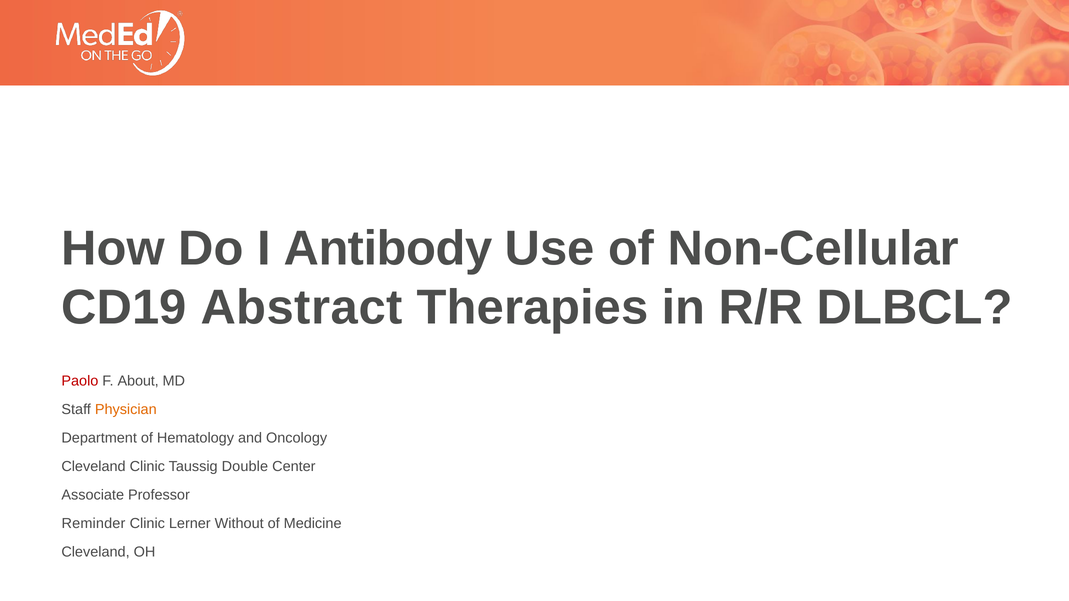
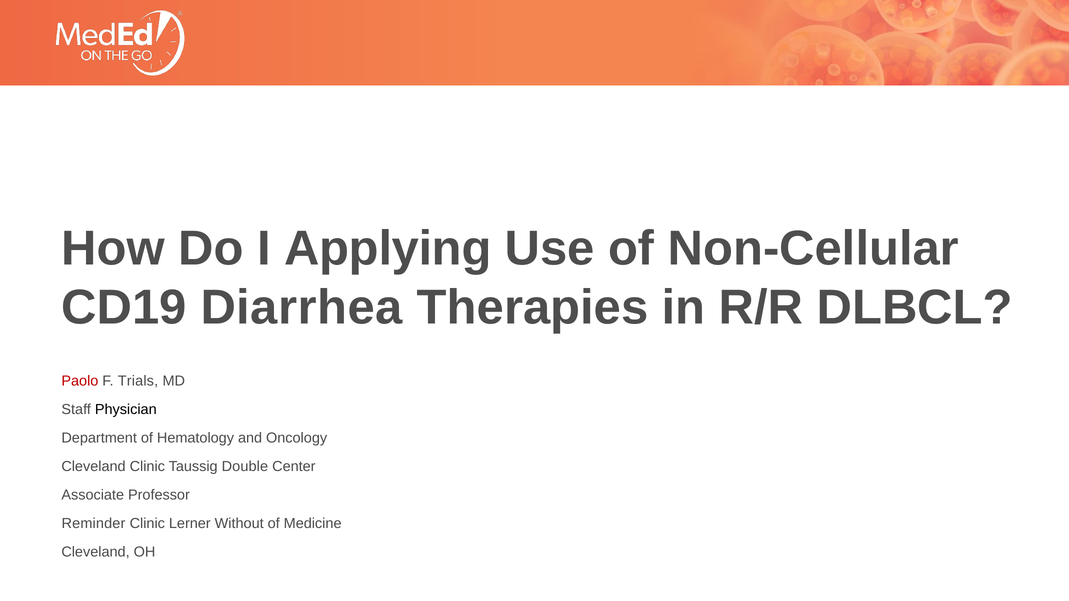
Antibody: Antibody -> Applying (388, 249)
Abstract: Abstract -> Diarrhea (302, 308)
About: About -> Trials (138, 381)
Physician colour: orange -> black (126, 410)
